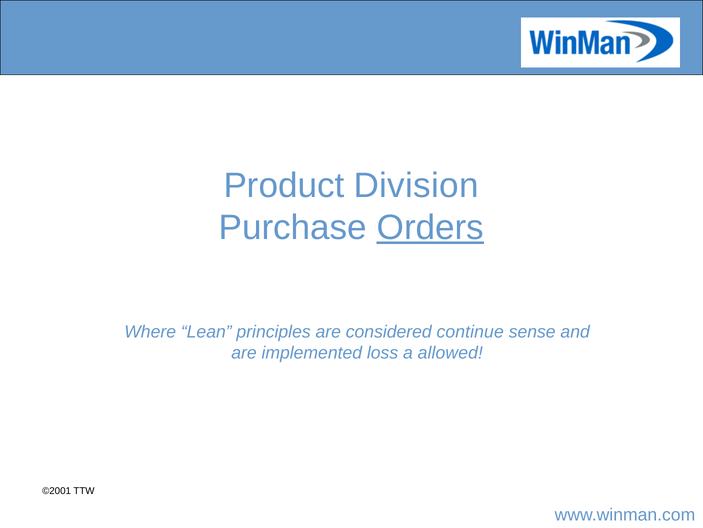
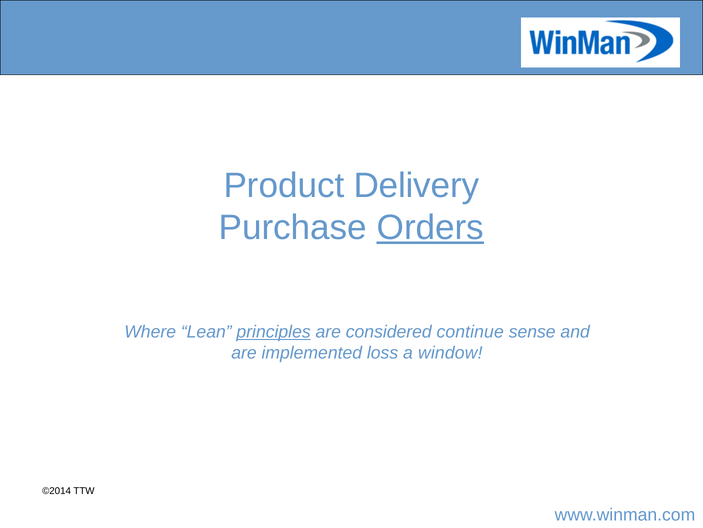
Division: Division -> Delivery (417, 185)
principles underline: none -> present (274, 332)
allowed: allowed -> window (450, 353)
©2001: ©2001 -> ©2014 (57, 490)
